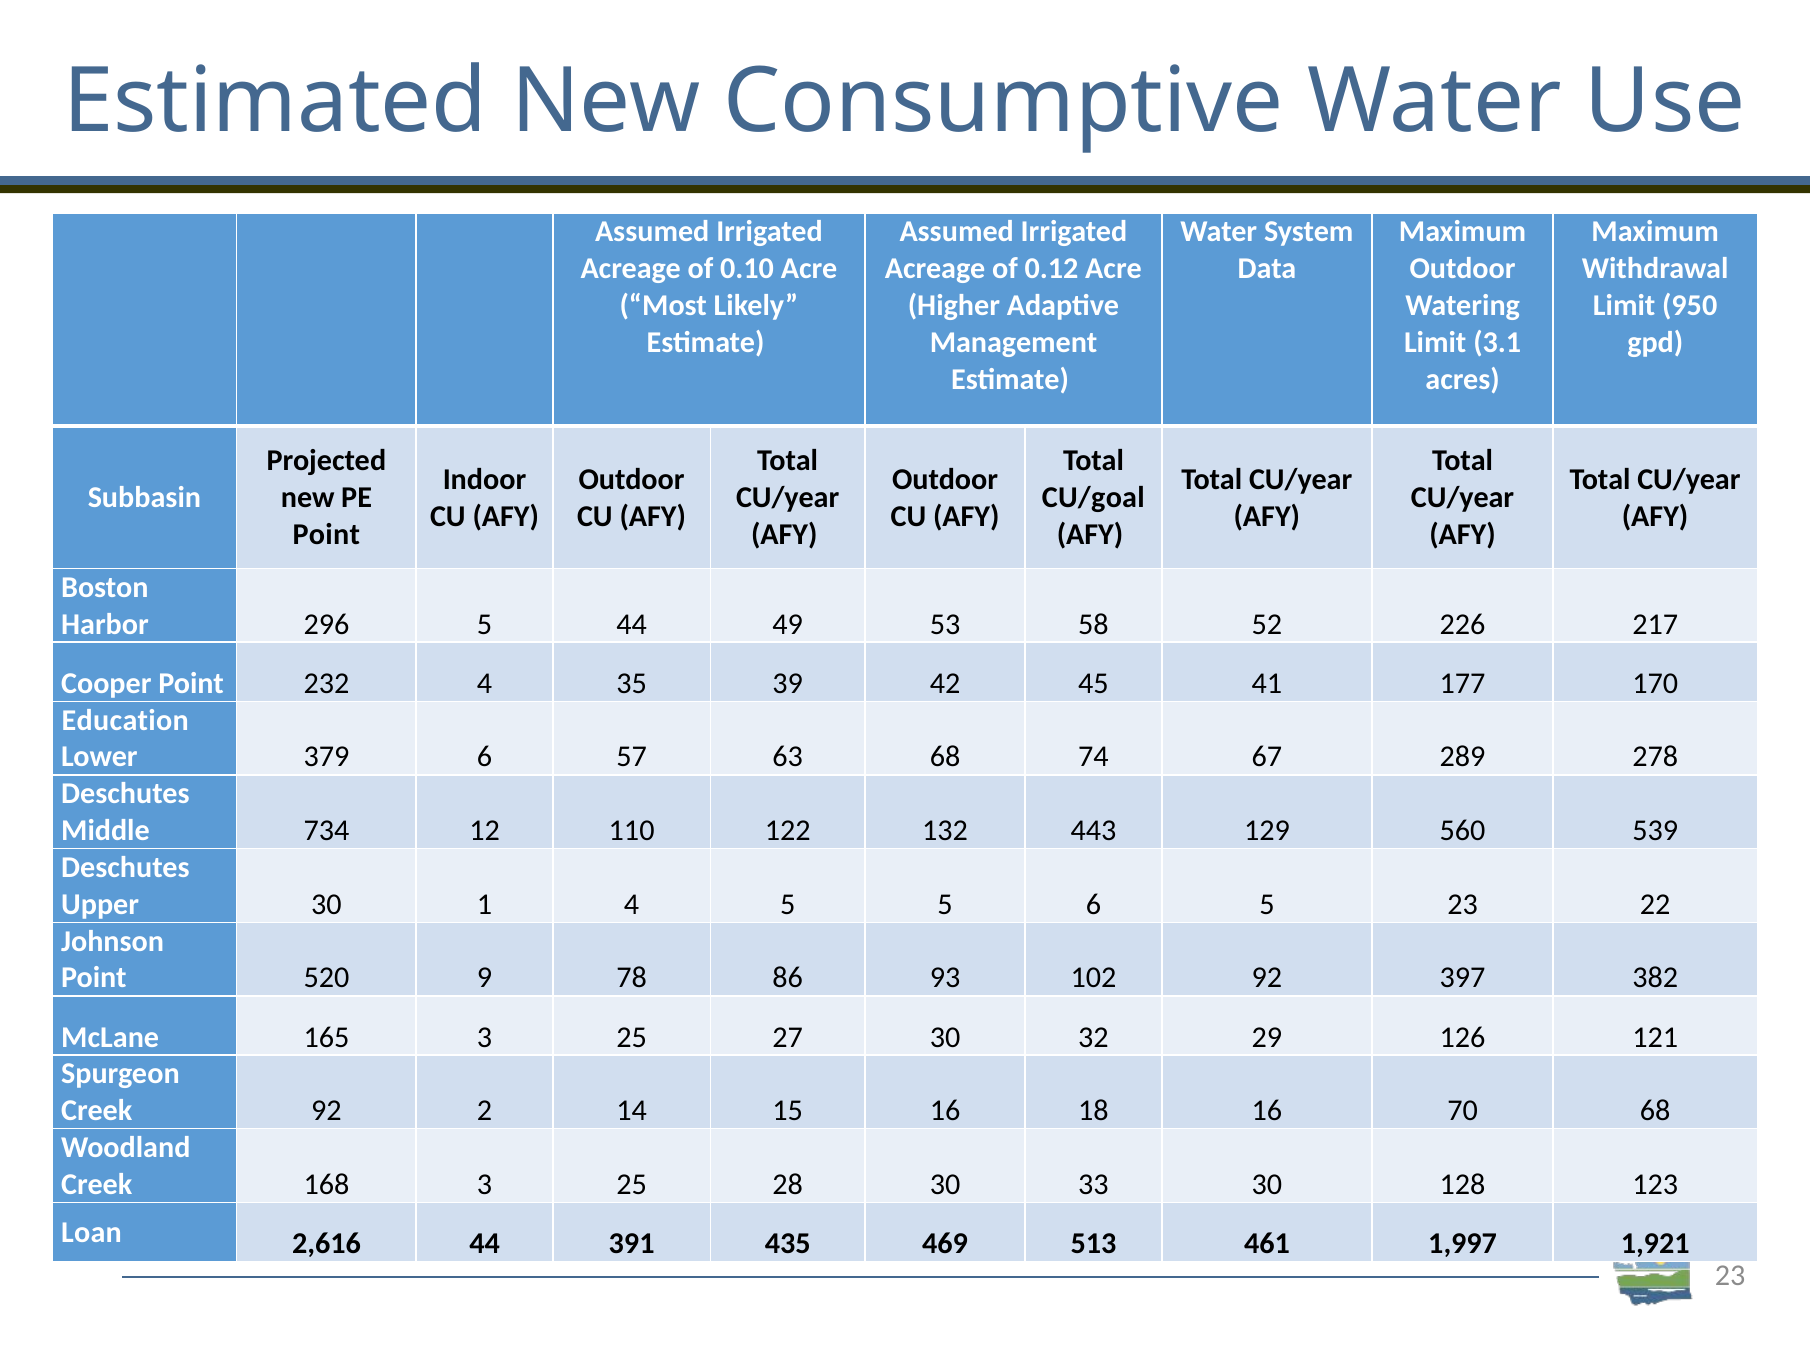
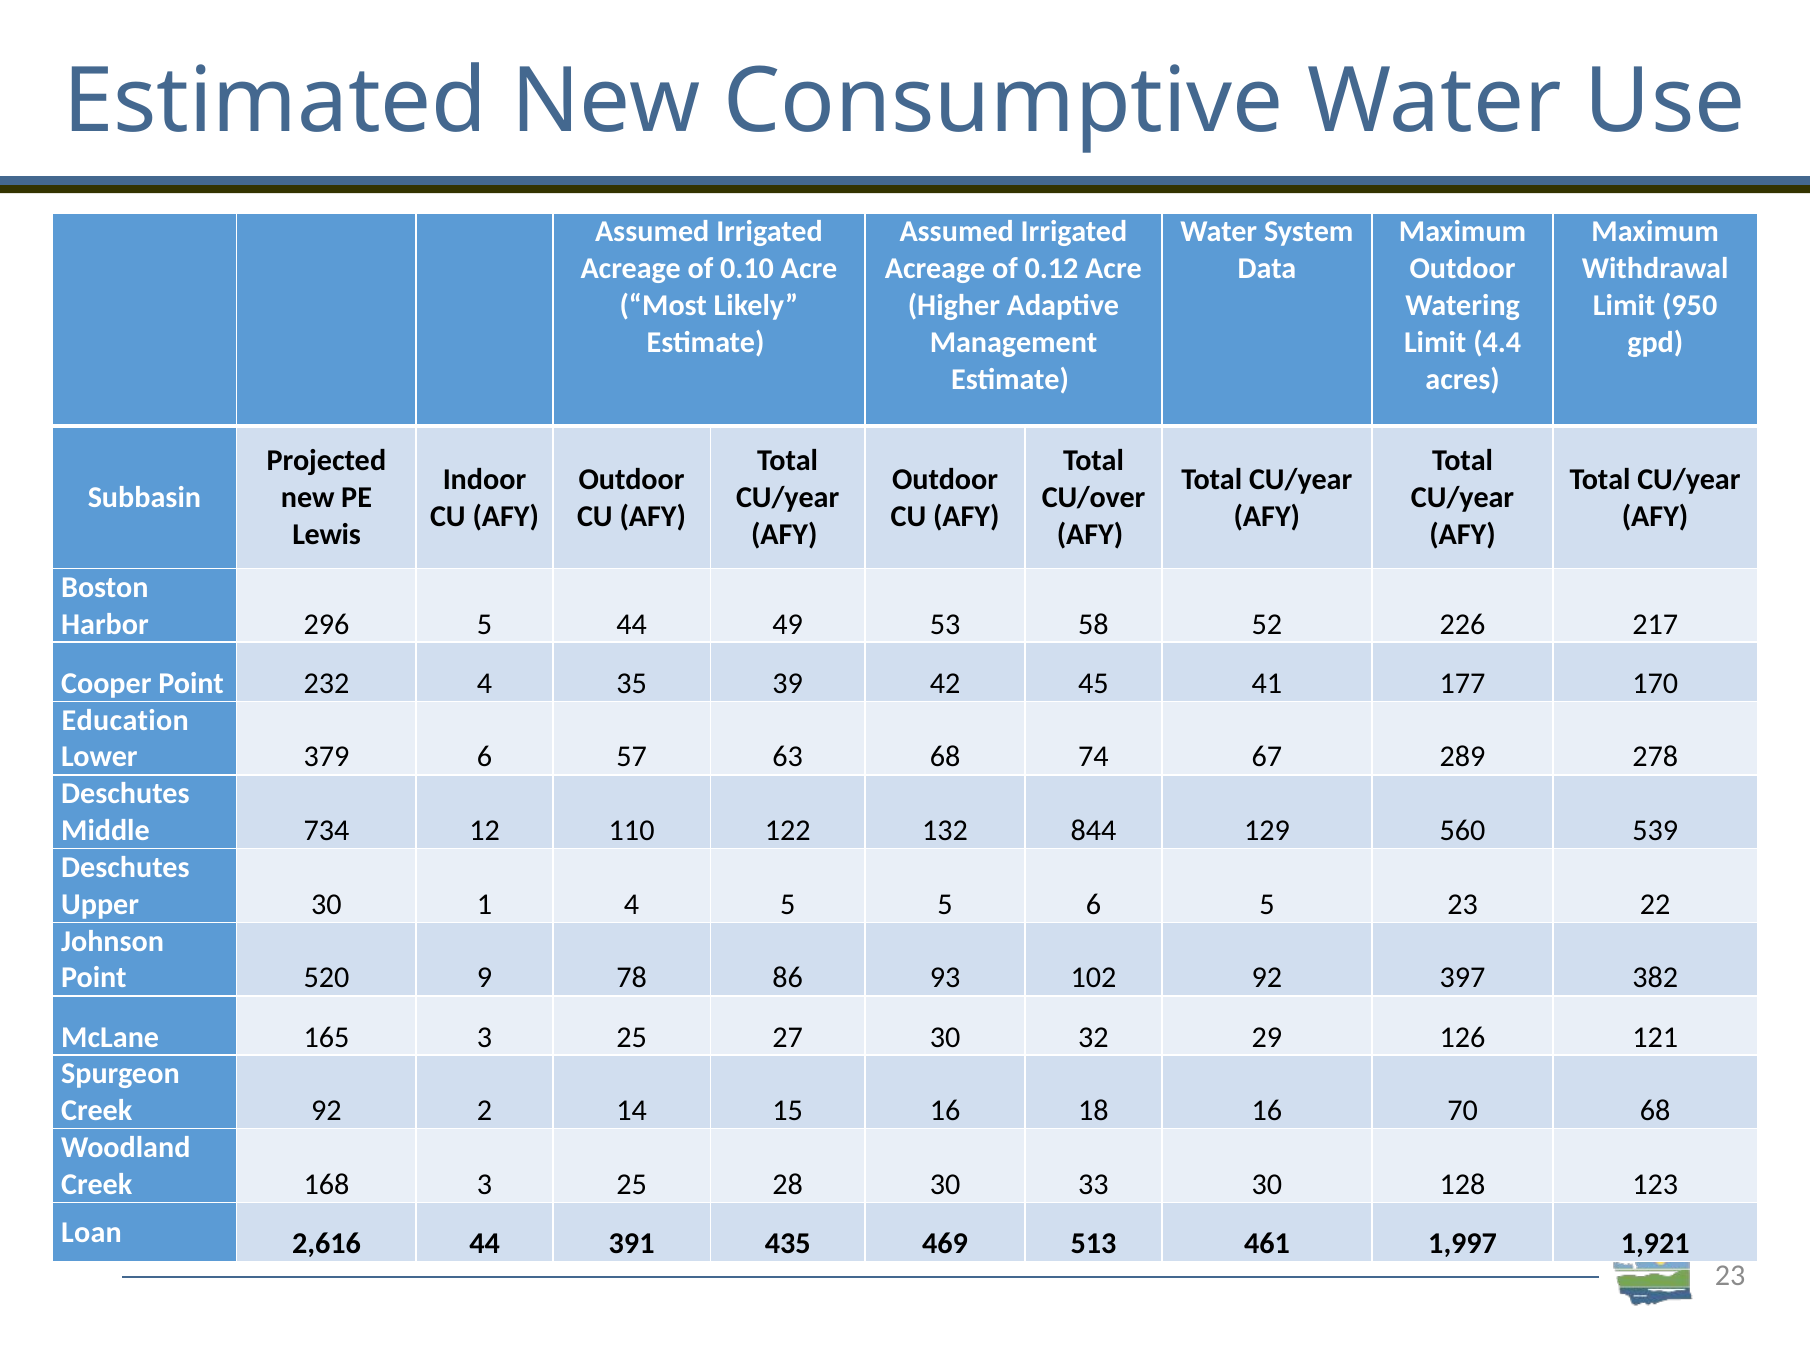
3.1: 3.1 -> 4.4 (1497, 342)
CU/goal: CU/goal -> CU/over (1094, 498)
Point: Point -> Lewis (327, 535)
443: 443 -> 844 (1093, 831)
